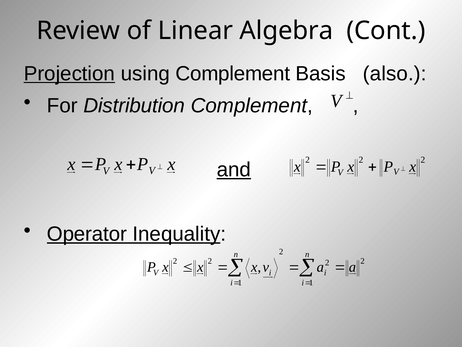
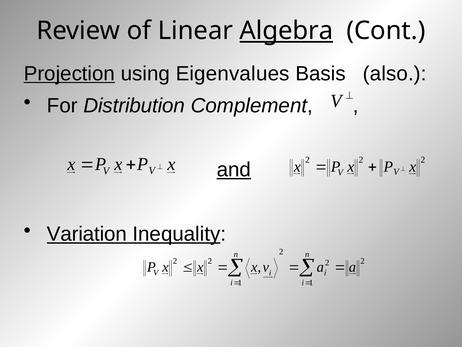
Algebra underline: none -> present (286, 31)
using Complement: Complement -> Eigenvalues (233, 73)
Operator: Operator -> Variation (87, 234)
